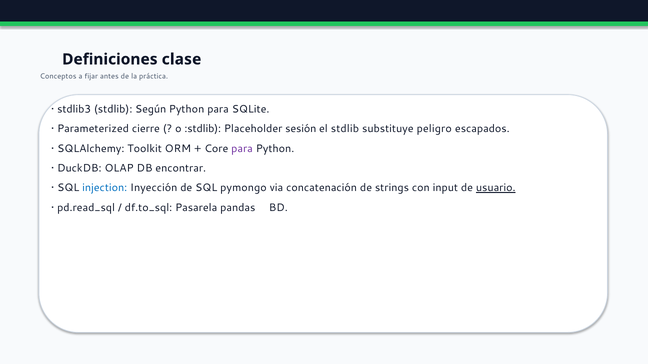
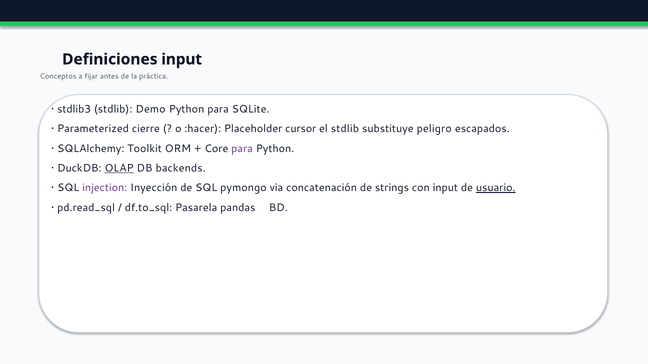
Definiciones clase: clase -> input (182, 59)
Según: Según -> Demo (151, 109)
:stdlib: :stdlib -> :hacer (203, 129)
sesión: sesión -> cursor (301, 129)
OLAP underline: none -> present (119, 168)
encontrar: encontrar -> backends (181, 168)
injection colour: blue -> purple (105, 188)
